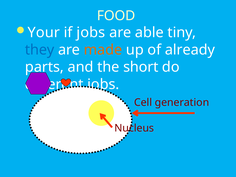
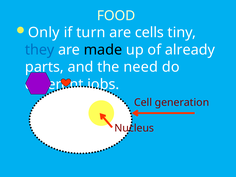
Your: Your -> Only (44, 32)
if jobs: jobs -> turn (91, 32)
able: able -> cells (149, 32)
made colour: orange -> black (103, 50)
short: short -> need (141, 67)
